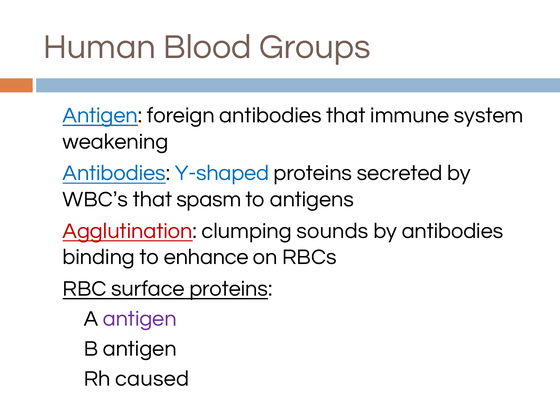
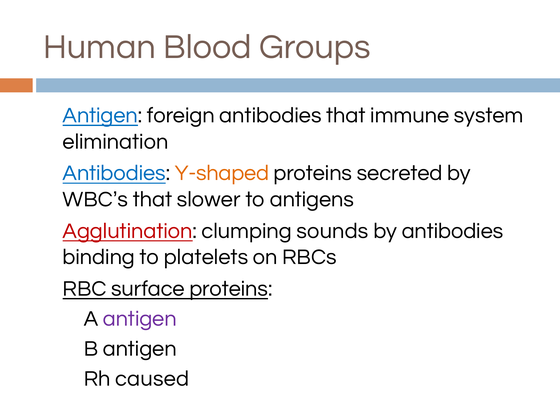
weakening: weakening -> elimination (116, 142)
Y-shaped colour: blue -> orange (222, 173)
spasm: spasm -> slower (209, 199)
enhance: enhance -> platelets (206, 257)
